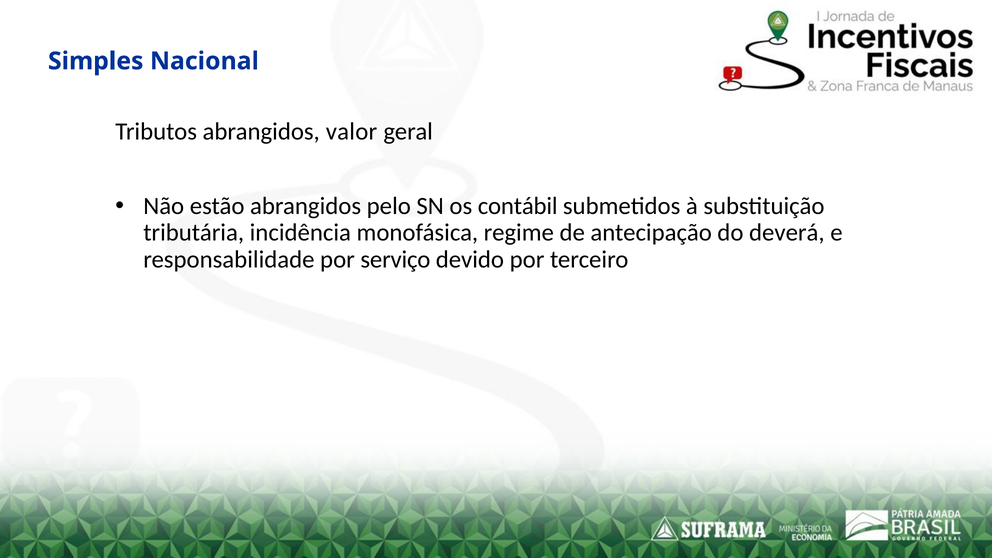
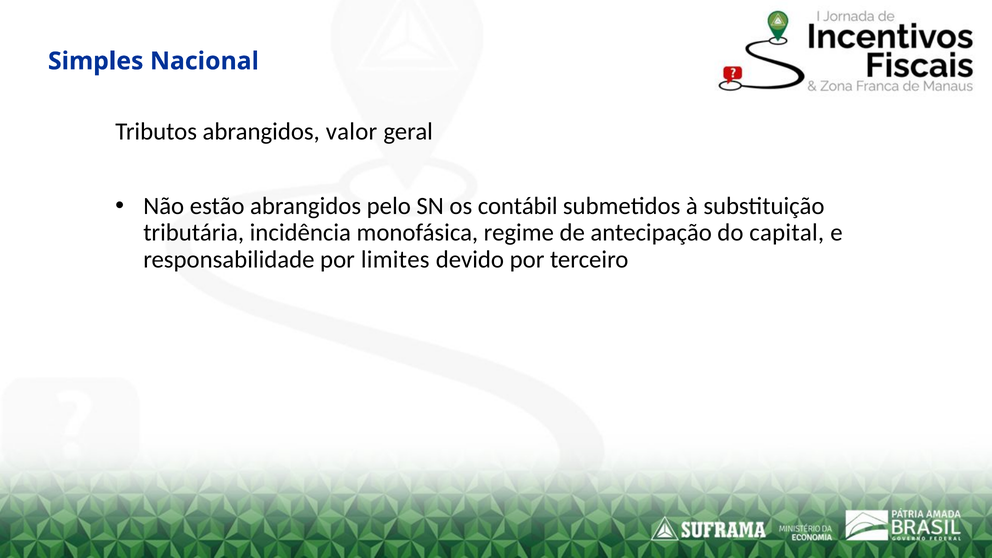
deverá: deverá -> capital (787, 233)
serviço: serviço -> limites (395, 259)
